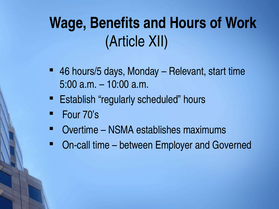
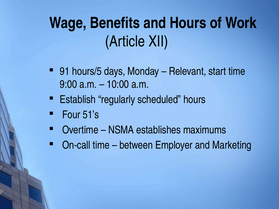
46: 46 -> 91 (65, 71)
5:00: 5:00 -> 9:00 (68, 84)
70’s: 70’s -> 51’s (91, 115)
Governed: Governed -> Marketing (232, 145)
